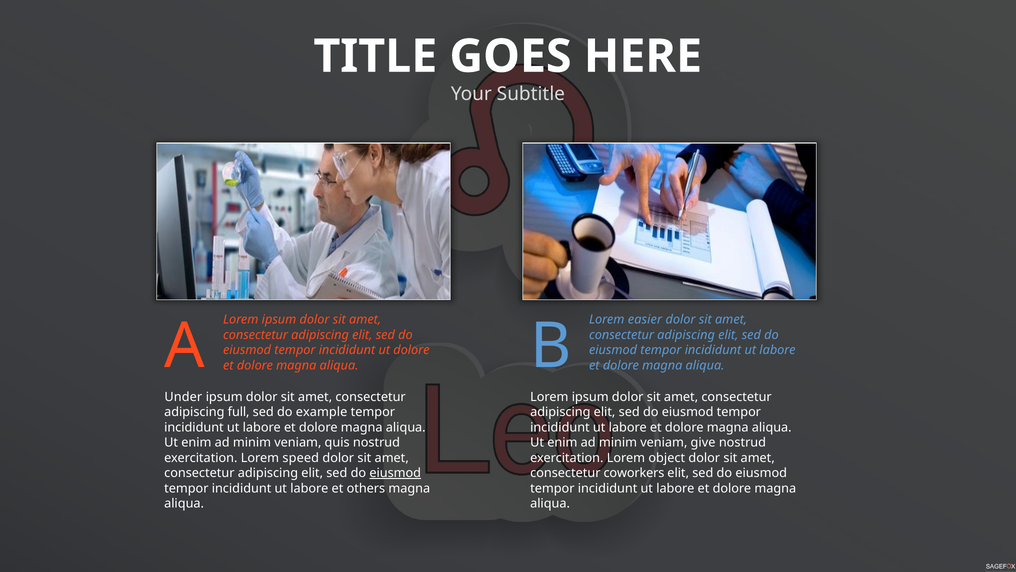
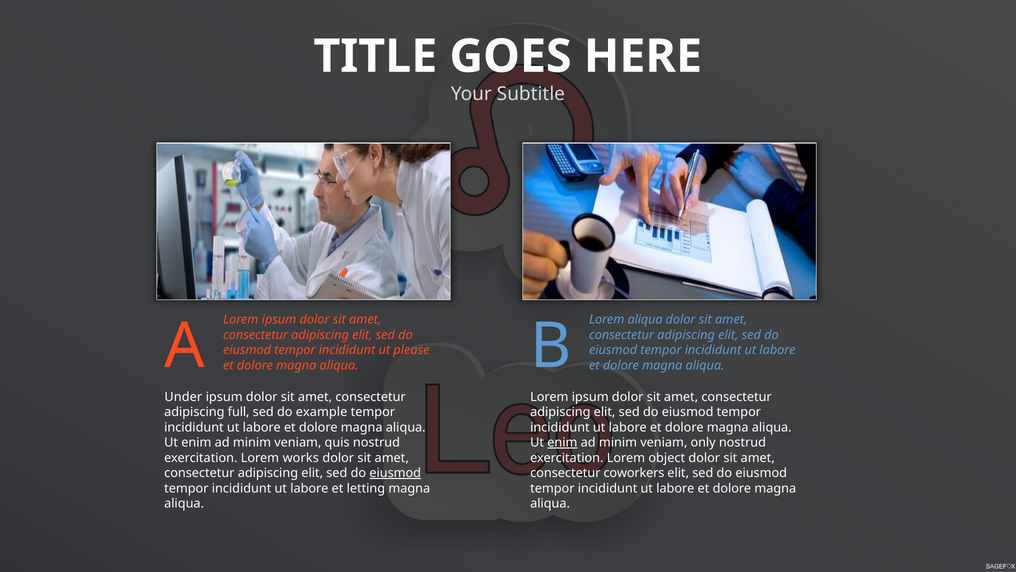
Lorem easier: easier -> aliqua (645, 320)
ut dolore: dolore -> please (411, 350)
enim underline: none -> present (562, 442)
give: give -> only (703, 442)
speed: speed -> works (301, 457)
others: others -> letting (366, 488)
